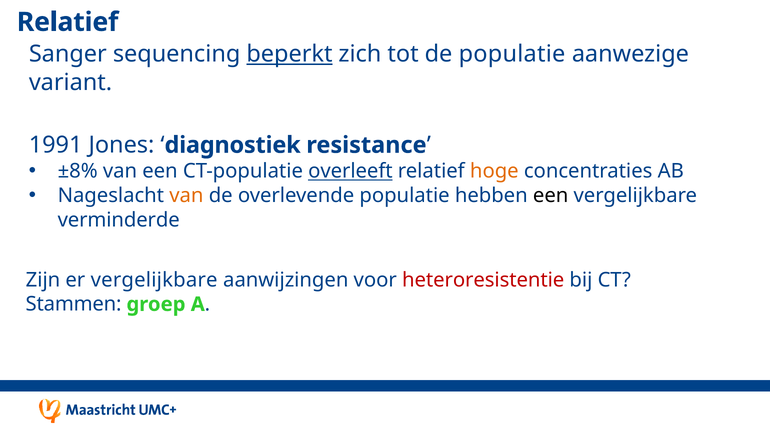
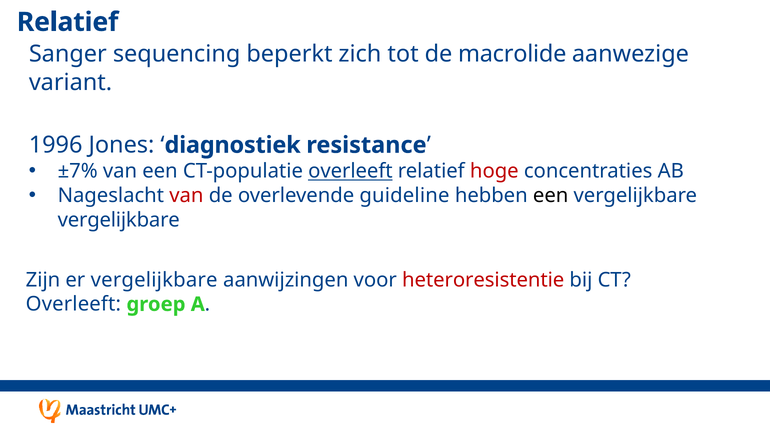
beperkt underline: present -> none (289, 54)
de populatie: populatie -> macrolide (512, 54)
1991: 1991 -> 1996 (56, 145)
±8%: ±8% -> ±7% (78, 171)
hoge colour: orange -> red (494, 171)
van colour: orange -> red (186, 196)
overlevende populatie: populatie -> guideline (404, 196)
verminderde: verminderde -> vergelijkbare (119, 220)
Stammen: Stammen -> Overleeft (73, 304)
